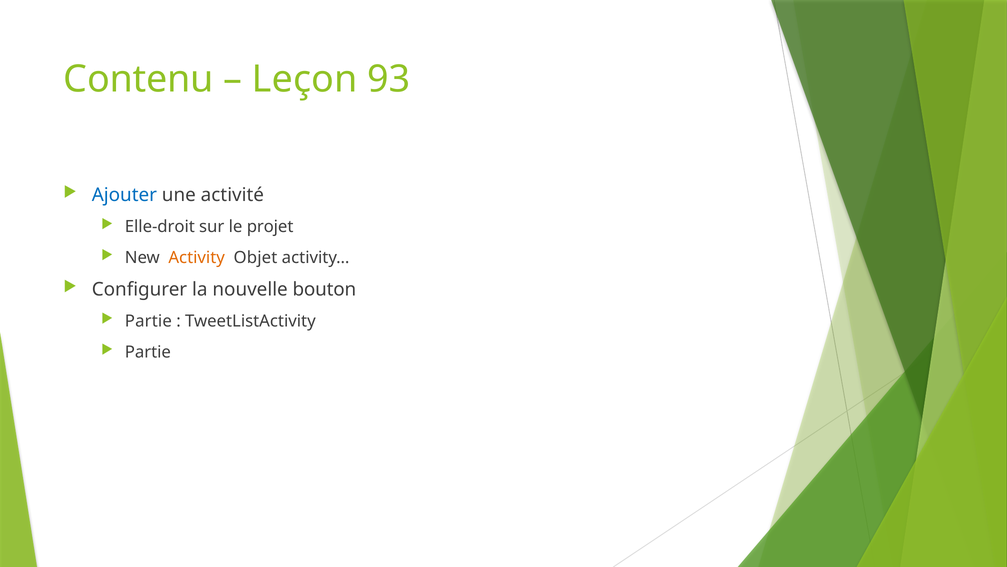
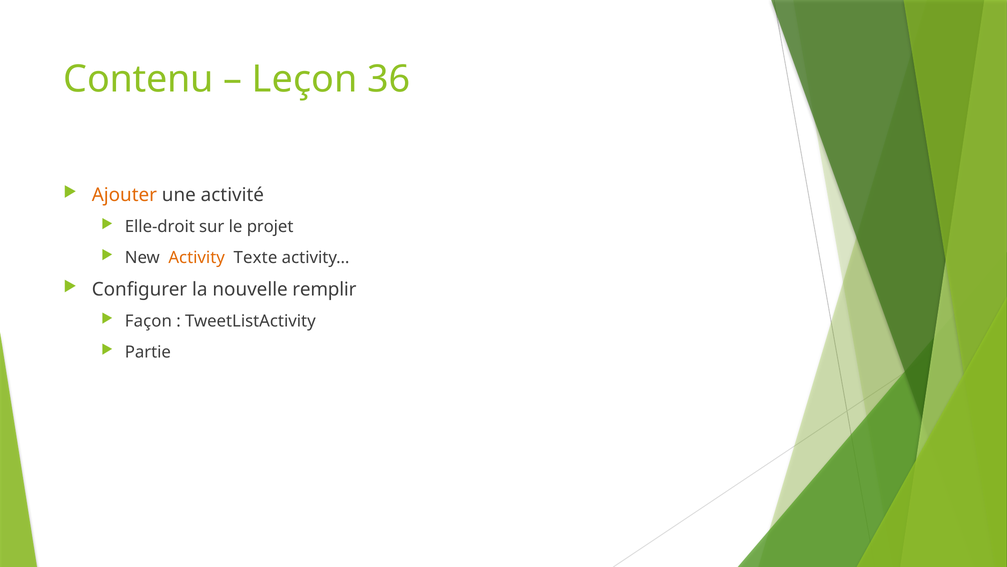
93: 93 -> 36 (389, 79)
Ajouter colour: blue -> orange (124, 195)
Objet: Objet -> Texte (255, 257)
bouton: bouton -> remplir (324, 289)
Partie: Partie -> Façon (148, 321)
